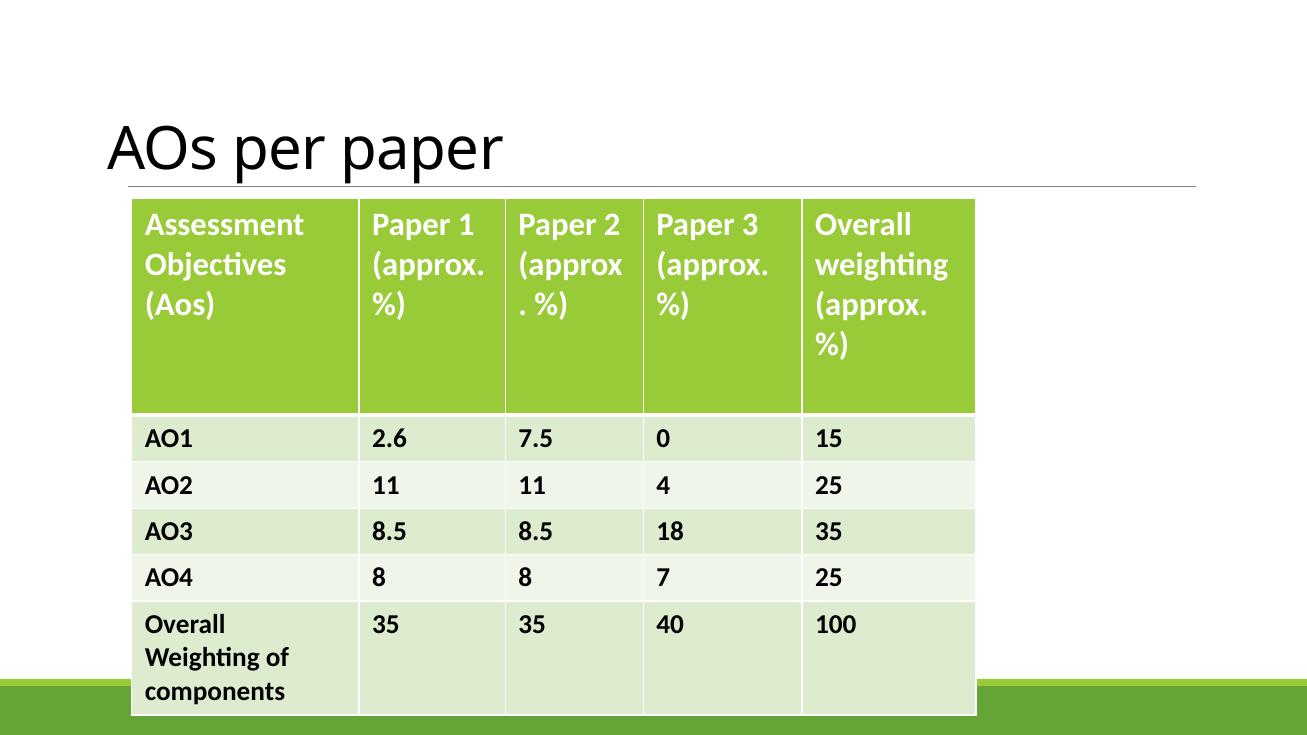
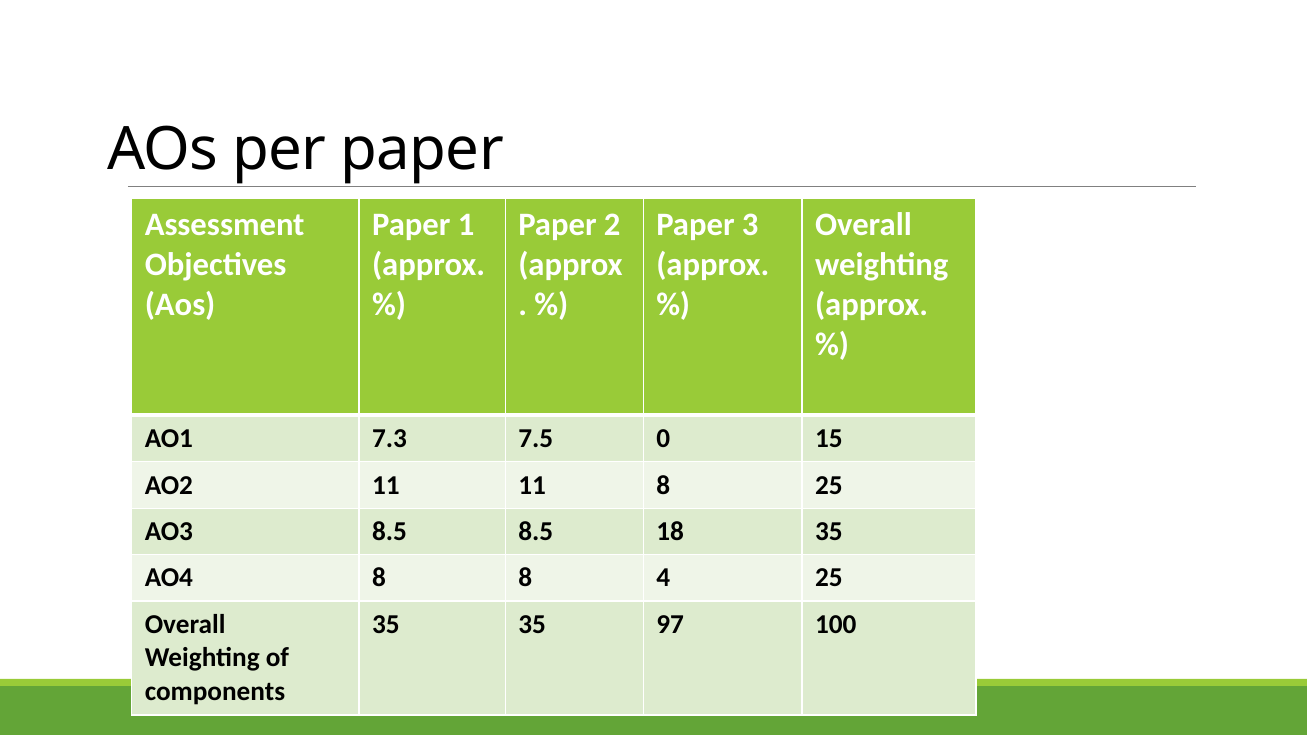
2.6: 2.6 -> 7.3 (390, 439)
11 4: 4 -> 8 (663, 485)
7: 7 -> 4 (663, 578)
40: 40 -> 97 (670, 625)
